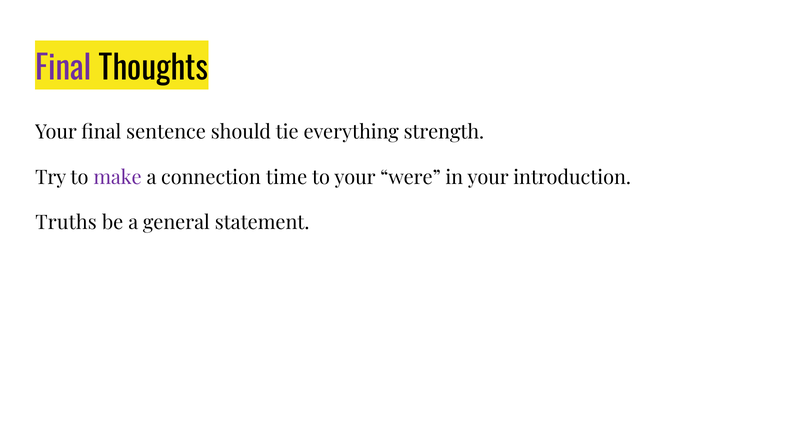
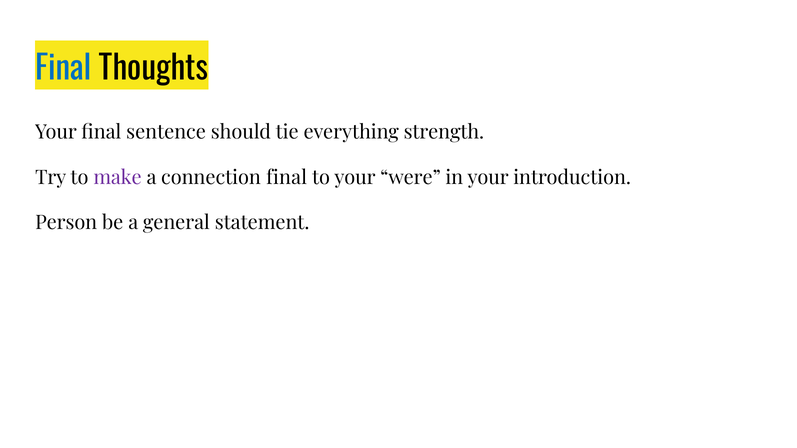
Final colour: purple -> blue (63, 69)
connection time: time -> final (287, 178)
Truths: Truths -> Person (66, 223)
